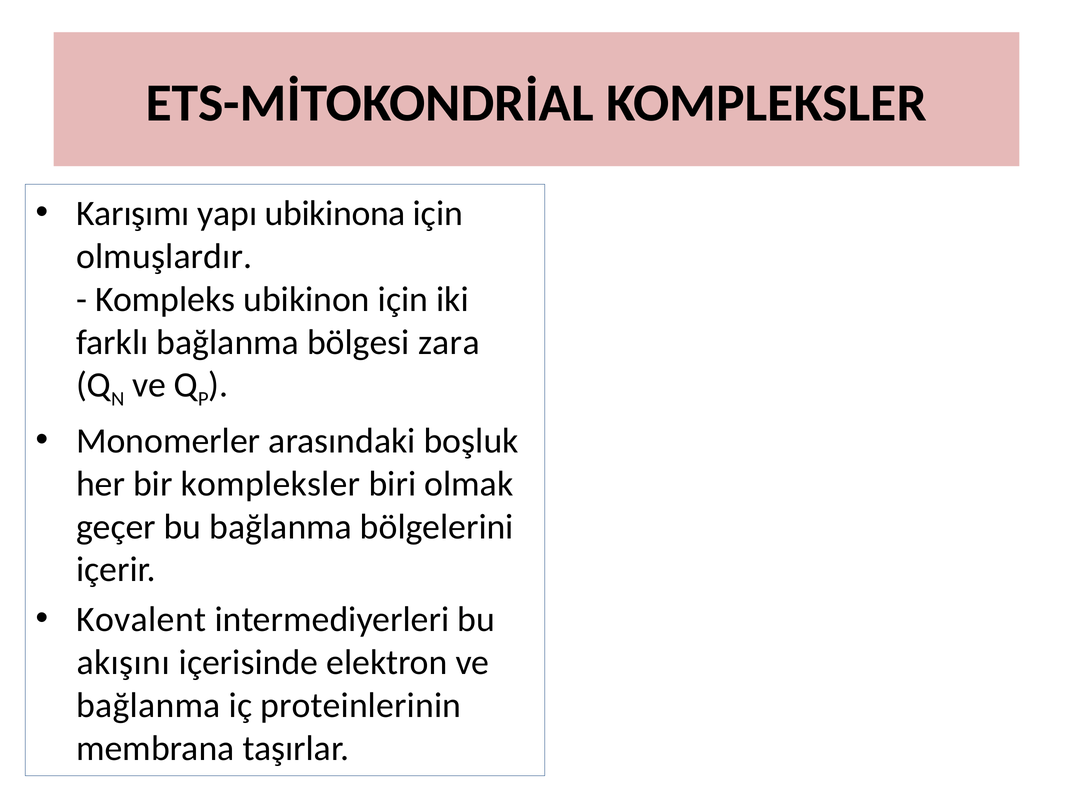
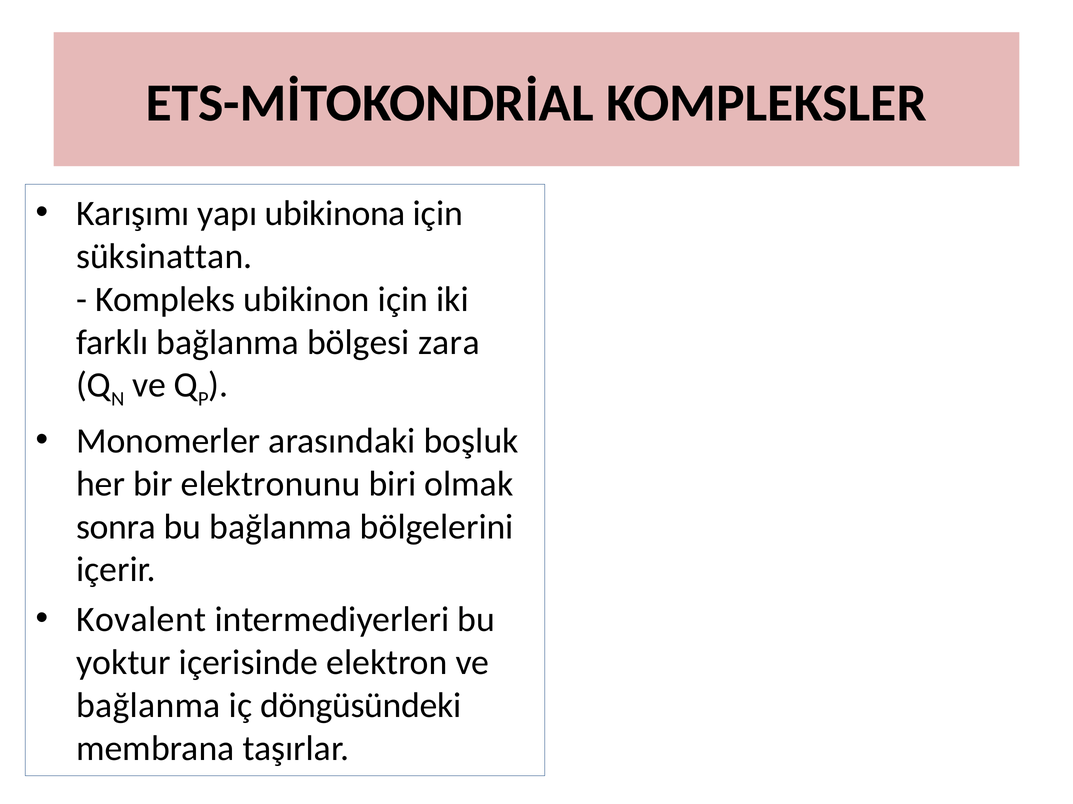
olmuşlardır: olmuşlardır -> süksinattan (164, 257)
bir kompleksler: kompleksler -> elektronunu (271, 484)
geçer: geçer -> sonra (116, 527)
akışını: akışını -> yoktur (123, 663)
proteinlerinin: proteinlerinin -> döngüsündeki (361, 706)
